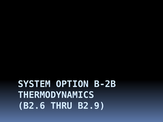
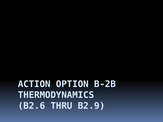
SYSTEM: SYSTEM -> ACTION (34, 84)
